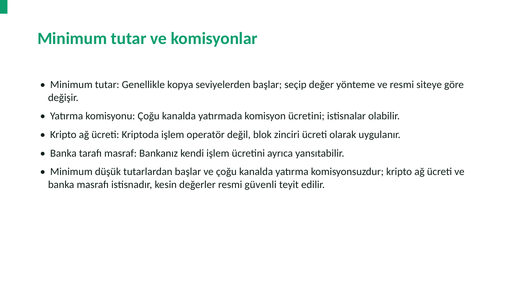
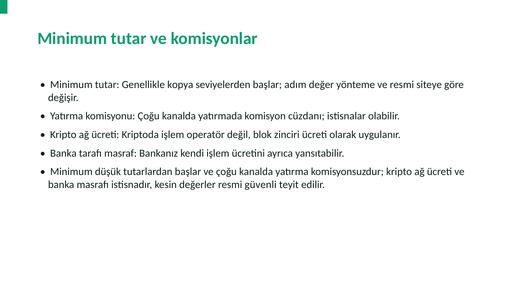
seçip: seçip -> adım (295, 85)
komisyon ücretini: ücretini -> cüzdanı (306, 116)
